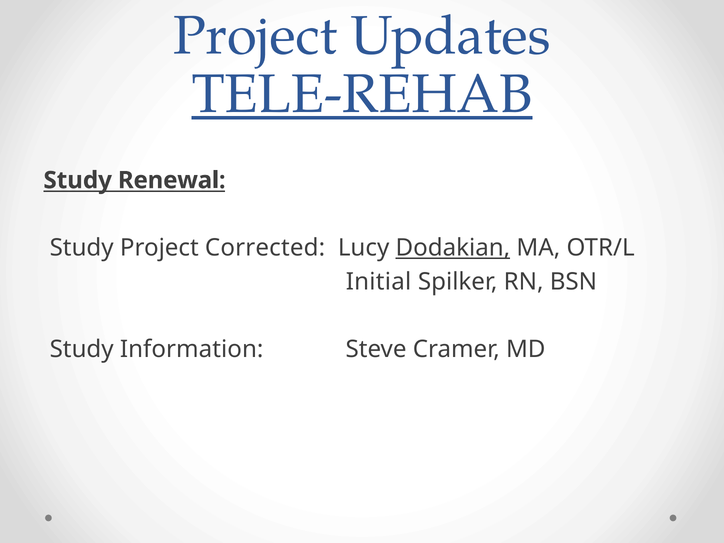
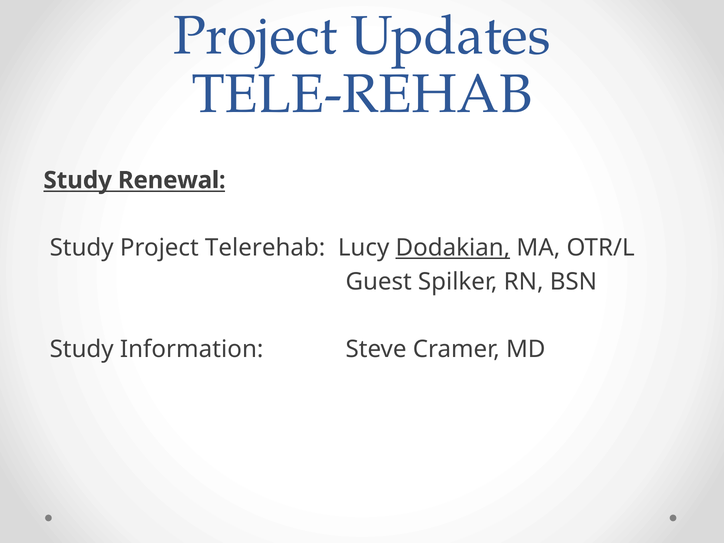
TELE-REHAB underline: present -> none (362, 94)
Corrected: Corrected -> Telerehab (265, 248)
Initial: Initial -> Guest (379, 282)
